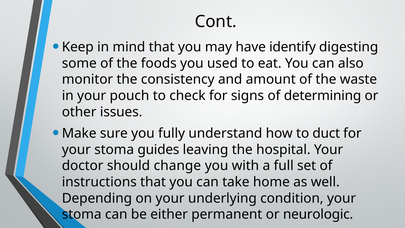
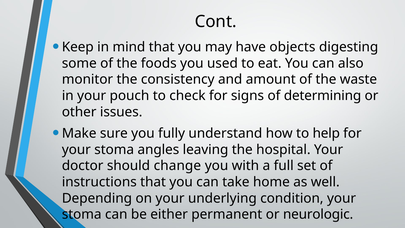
identify: identify -> objects (292, 47)
duct: duct -> help (326, 133)
guides: guides -> angles (158, 150)
